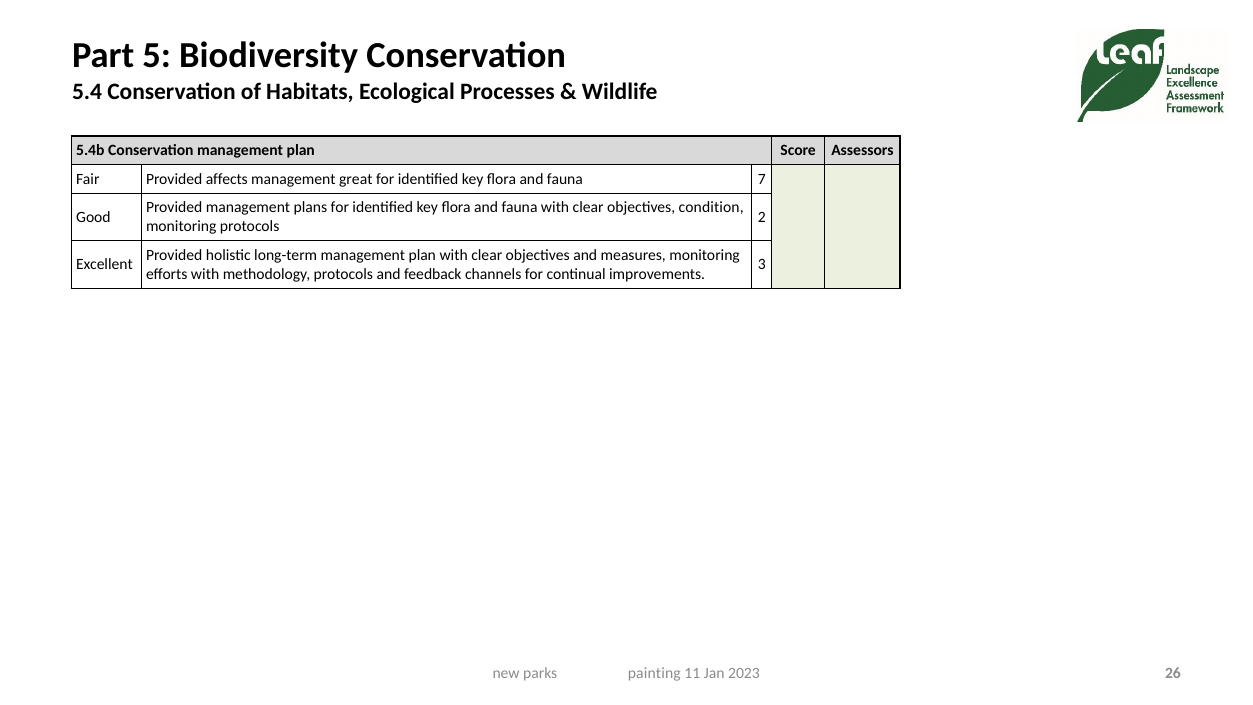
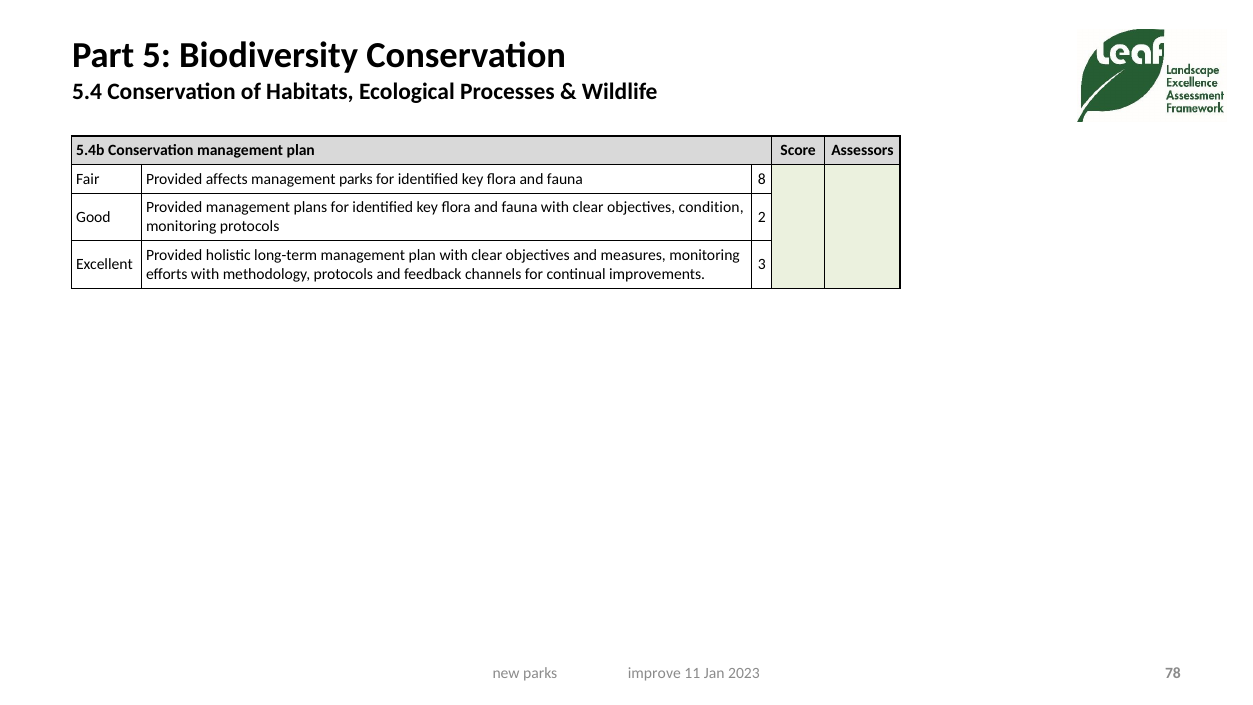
management great: great -> parks (356, 179)
7: 7 -> 8 (762, 179)
painting: painting -> improve (654, 673)
26: 26 -> 78 (1173, 673)
